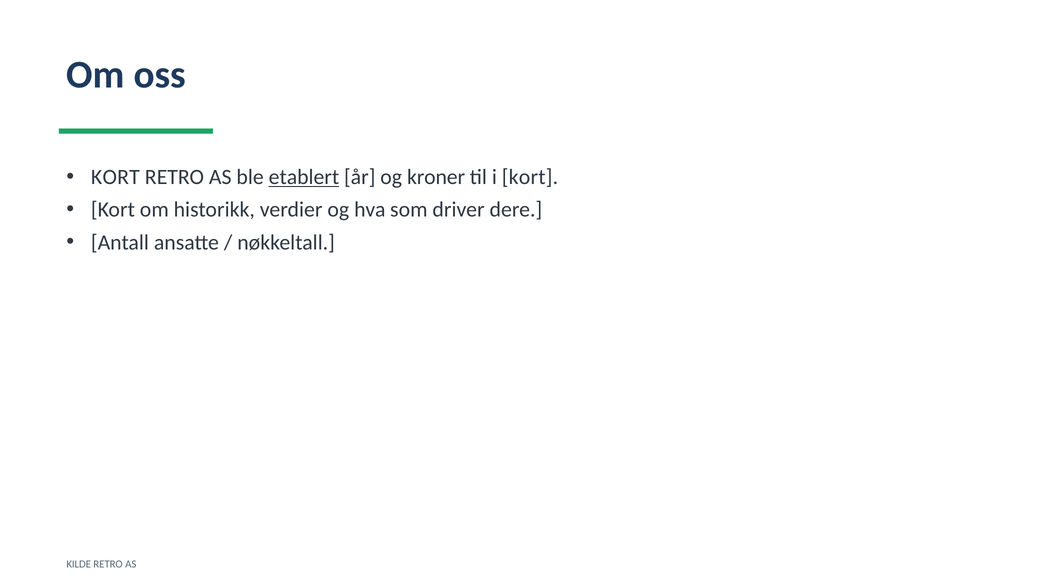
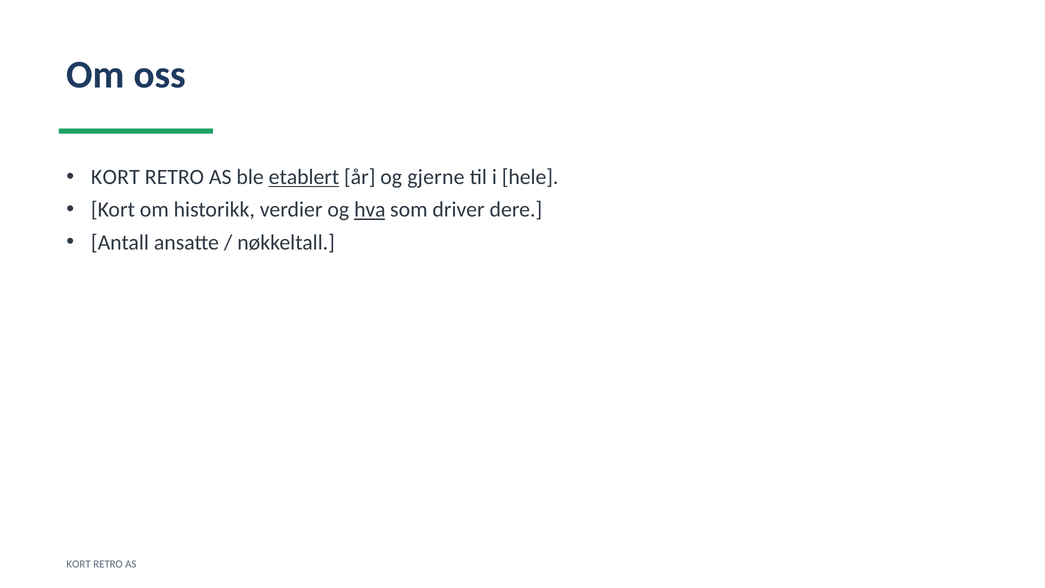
kroner: kroner -> gjerne (436, 177)
i kort: kort -> hele (530, 177)
hva underline: none -> present (370, 210)
KILDE: KILDE -> KORT (79, 564)
